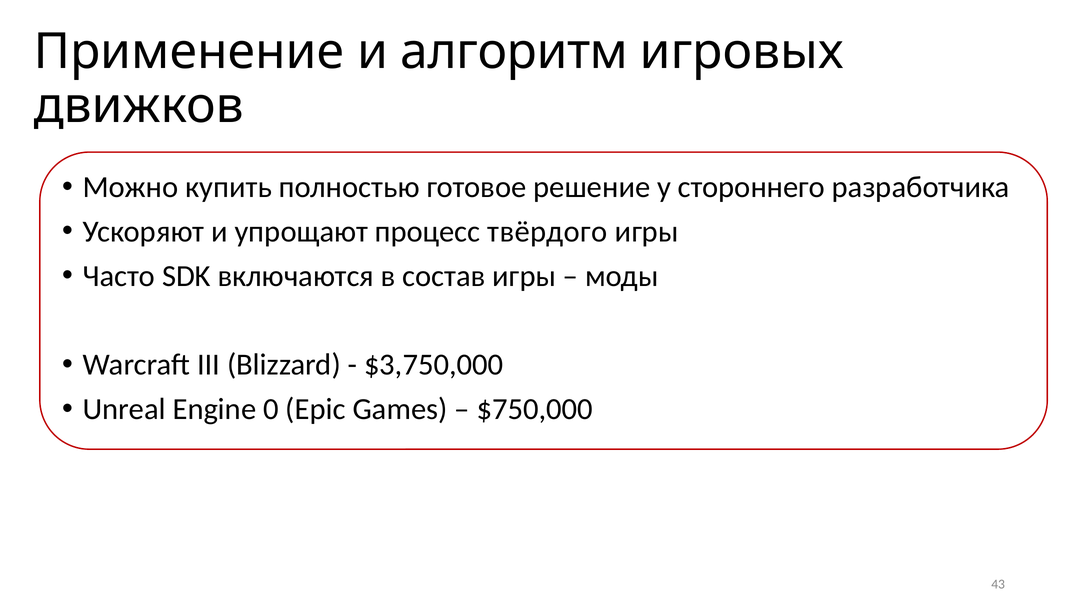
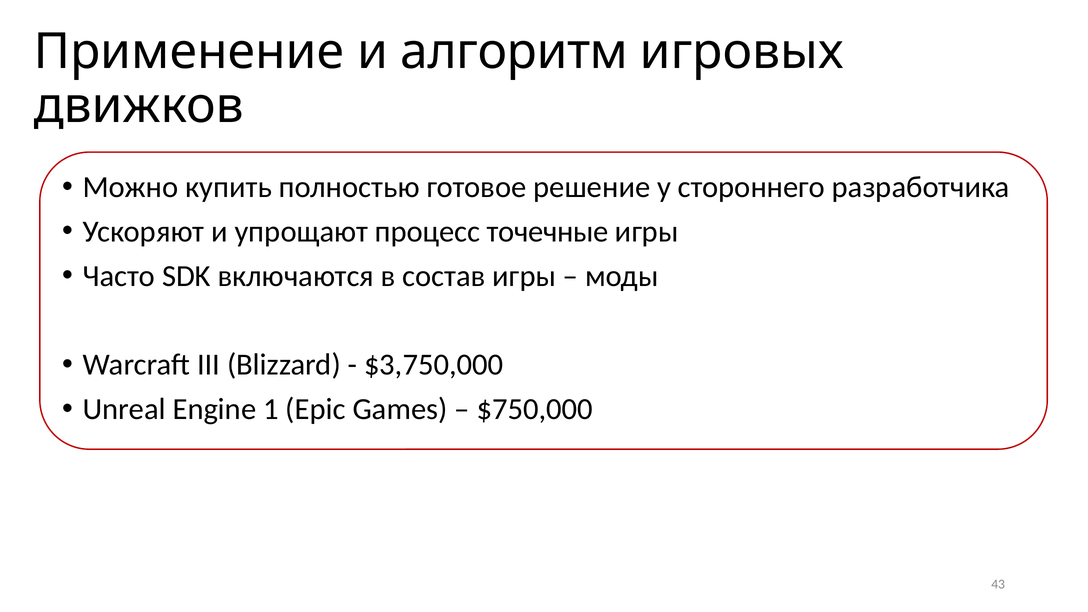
твёрдого: твёрдого -> точечные (548, 231)
0: 0 -> 1 (271, 409)
